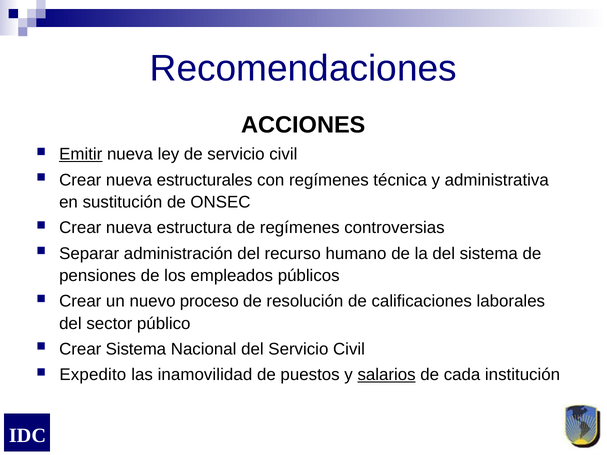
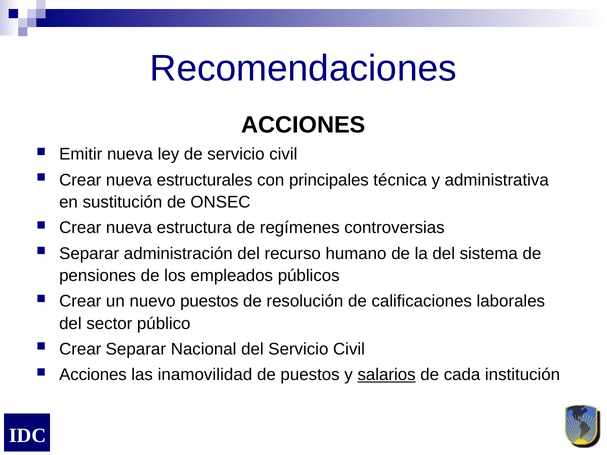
Emitir underline: present -> none (81, 154)
con regímenes: regímenes -> principales (329, 180)
nuevo proceso: proceso -> puestos (209, 301)
Crear Sistema: Sistema -> Separar (136, 349)
Expedito: Expedito -> Acciones (93, 375)
